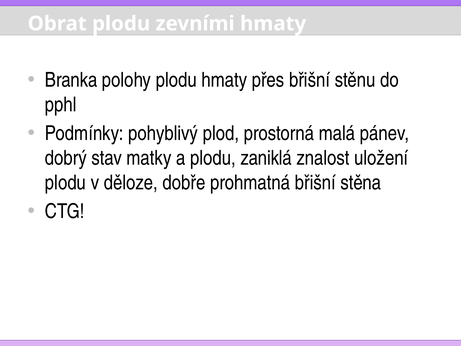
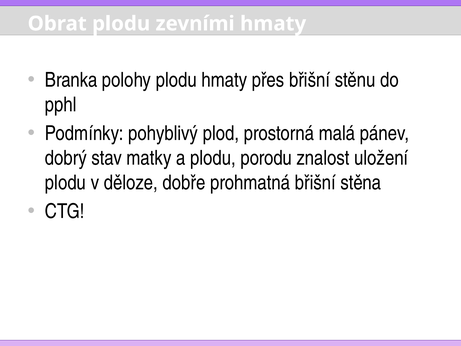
zaniklá: zaniklá -> porodu (266, 158)
